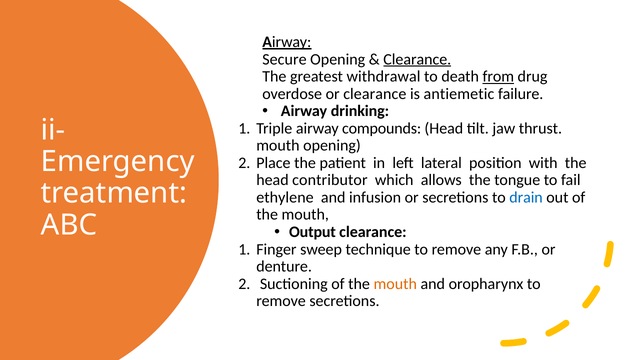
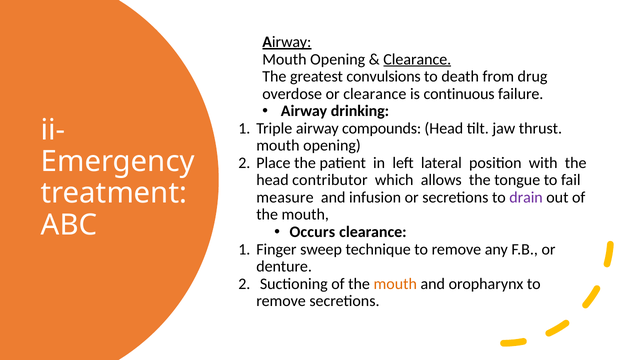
Secure: Secure -> Mouth (284, 59)
withdrawal: withdrawal -> convulsions (384, 77)
from underline: present -> none (498, 77)
antiemetic: antiemetic -> continuous (459, 94)
ethylene: ethylene -> measure (285, 197)
drain colour: blue -> purple (526, 197)
Output: Output -> Occurs (312, 232)
